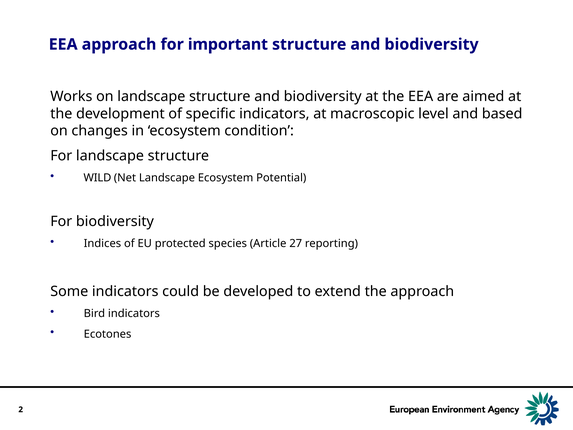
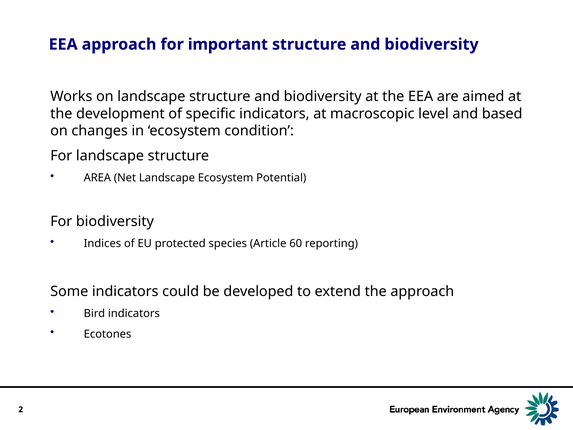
WILD: WILD -> AREA (97, 178)
27: 27 -> 60 (296, 243)
